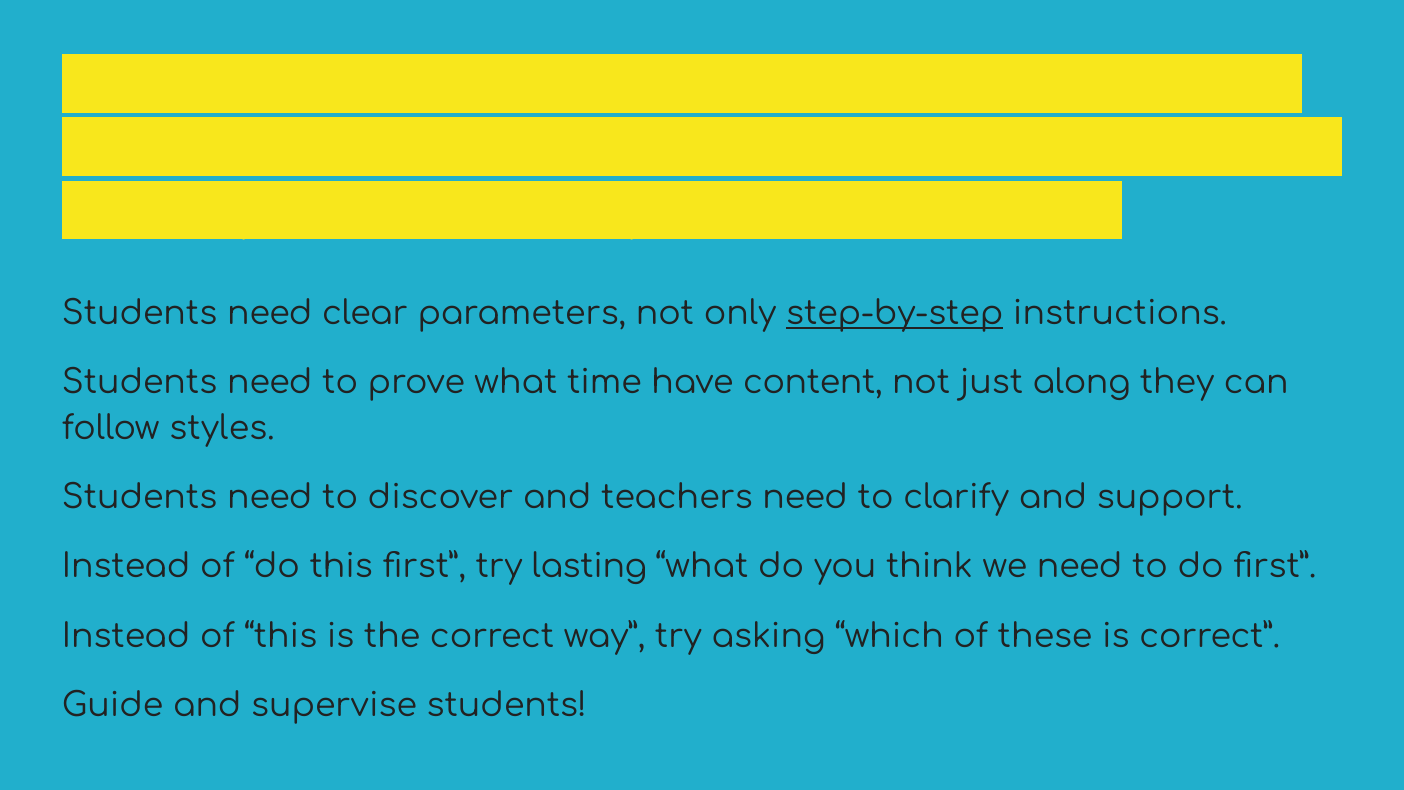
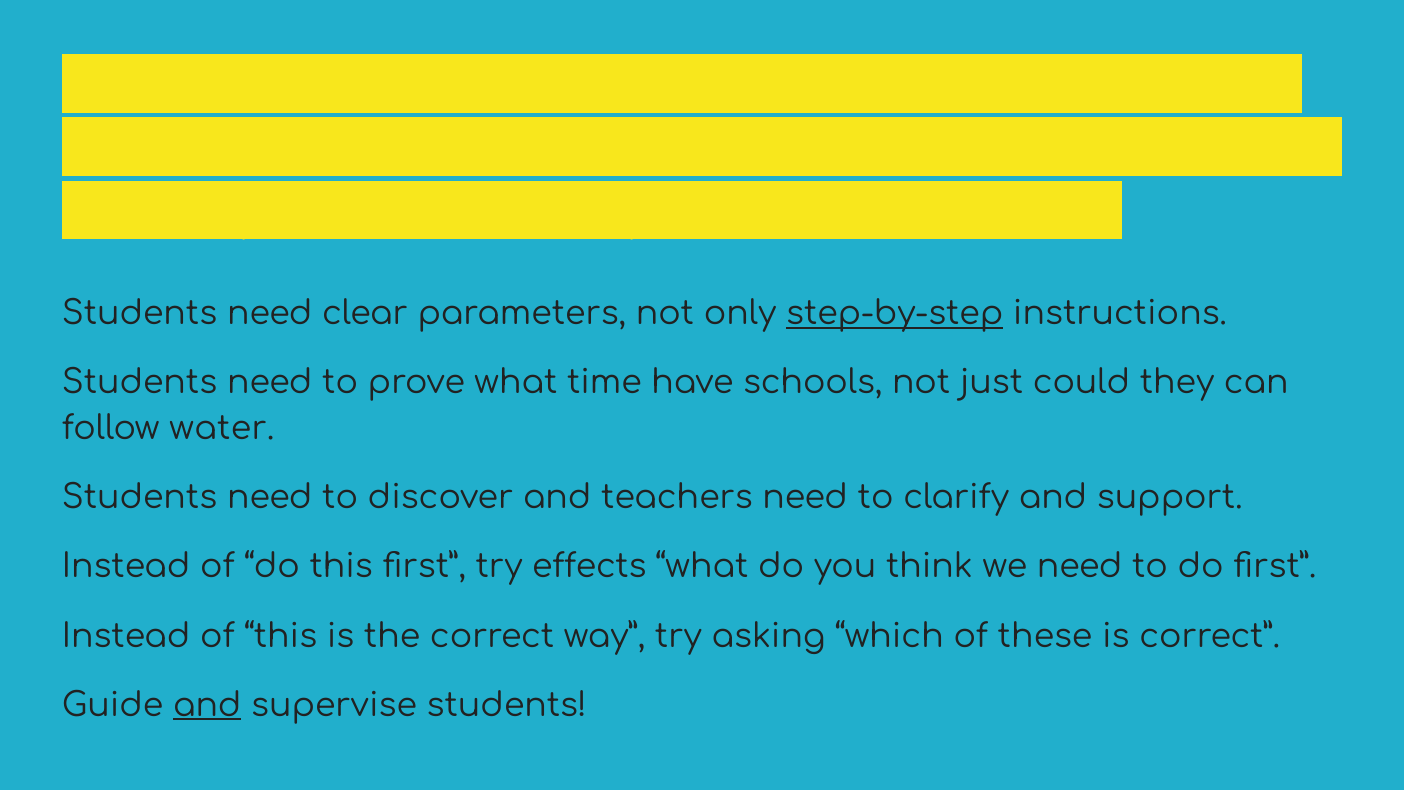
content: content -> schools (813, 383)
just along: along -> could (1081, 383)
styles: styles -> water (222, 429)
lasting: lasting -> effects (589, 567)
and underline: none -> present (207, 705)
